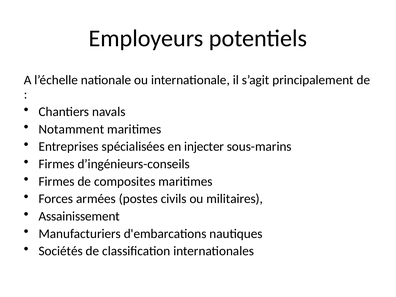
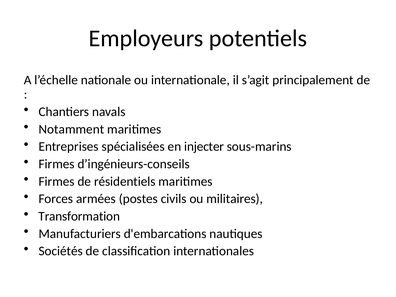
composites: composites -> résidentiels (125, 181)
Assainissement: Assainissement -> Transformation (79, 216)
